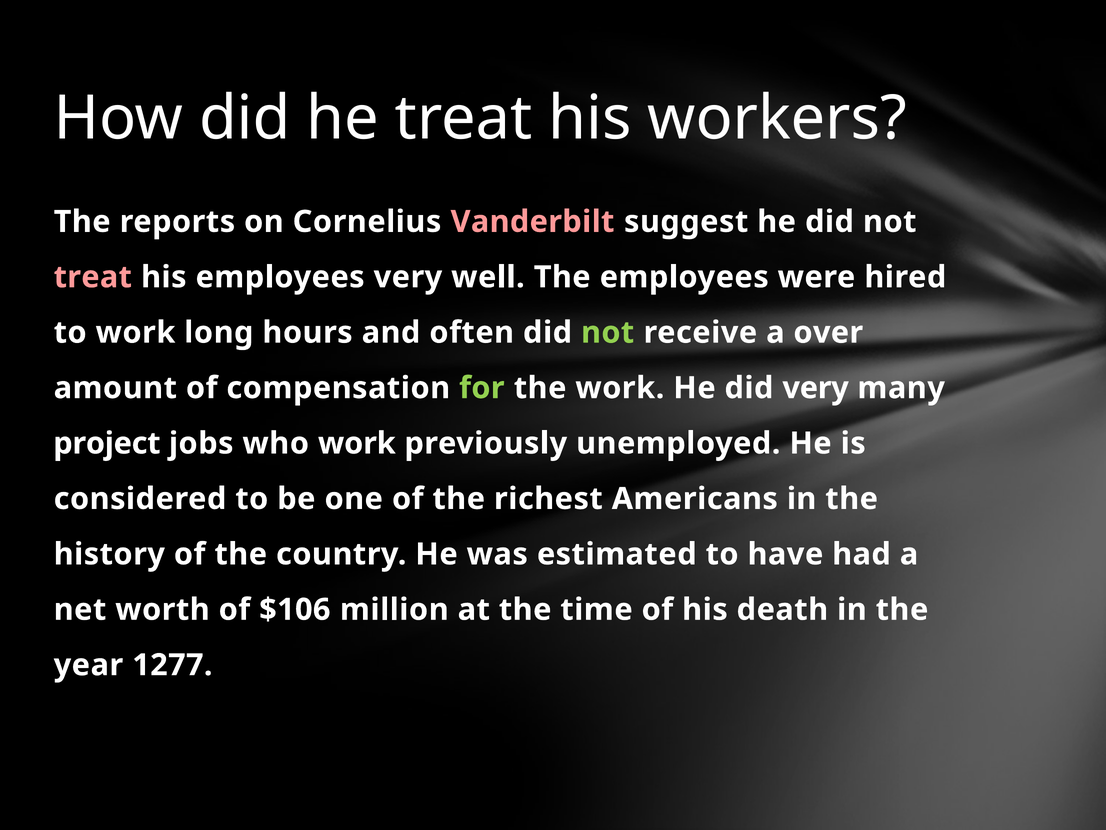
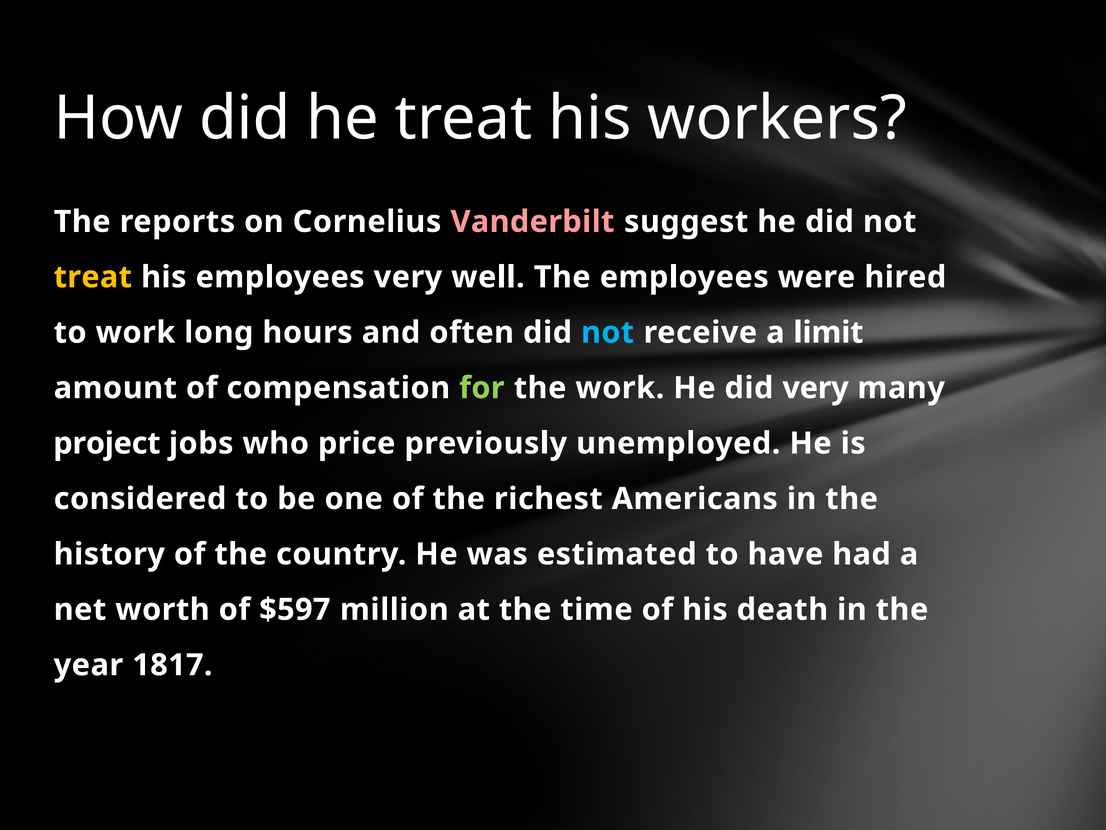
treat colour: pink -> yellow (93, 277)
not colour: light green -> light blue (608, 332)
over: over -> limit (829, 332)
who work: work -> price (357, 443)
$106: $106 -> $597 (295, 609)
1277: 1277 -> 1817 (172, 665)
